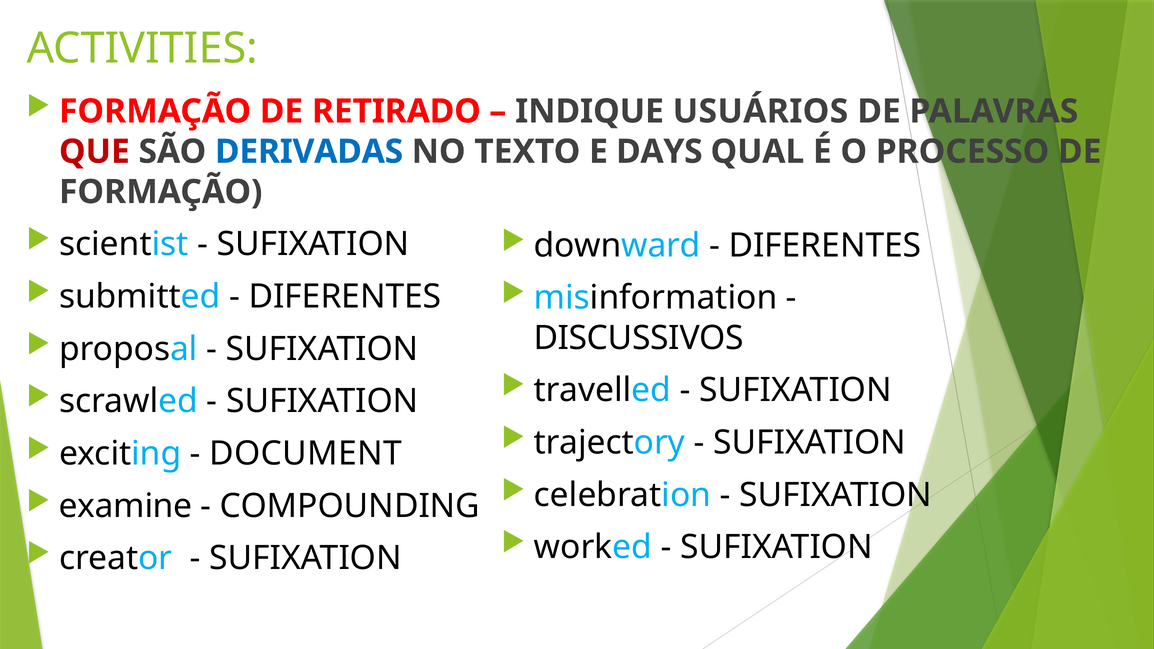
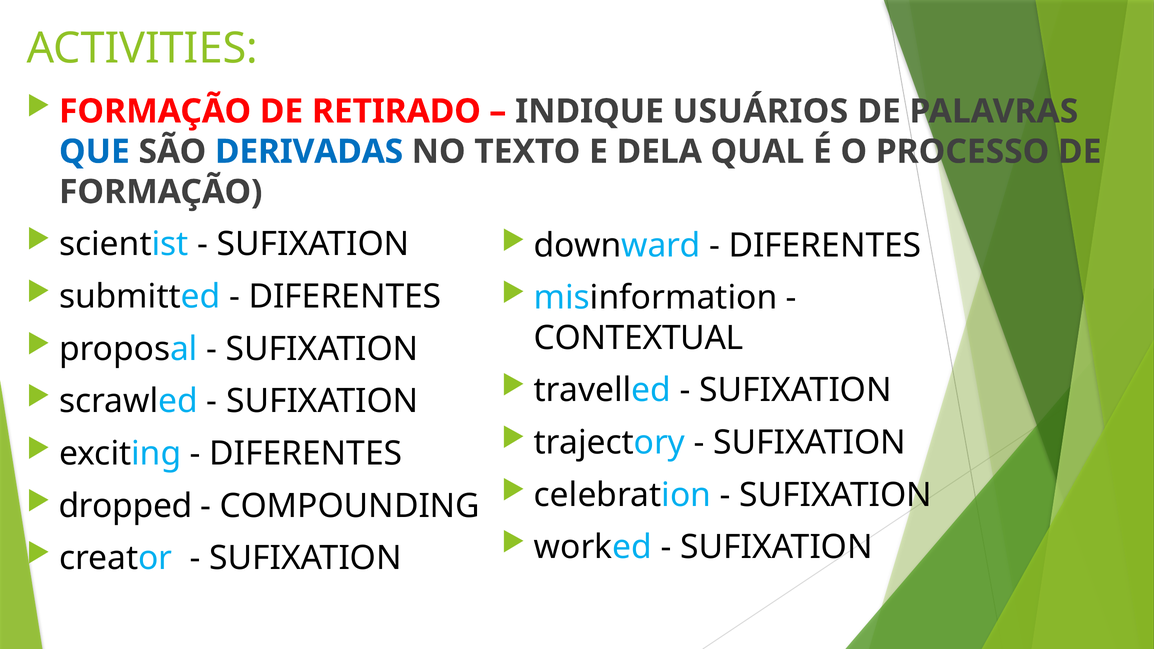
QUE colour: red -> blue (94, 152)
DAYS: DAYS -> DELA (659, 152)
DISCUSSIVOS: DISCUSSIVOS -> CONTEXTUAL (639, 338)
DOCUMENT: DOCUMENT -> DIFERENTES (306, 454)
examine: examine -> dropped (126, 506)
